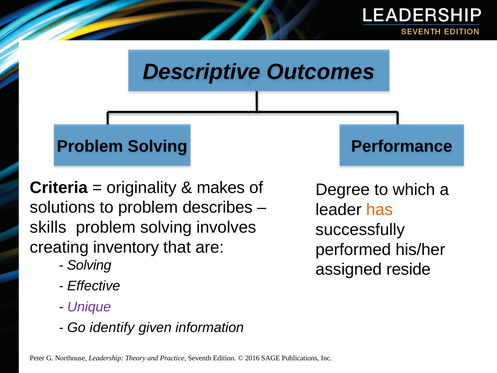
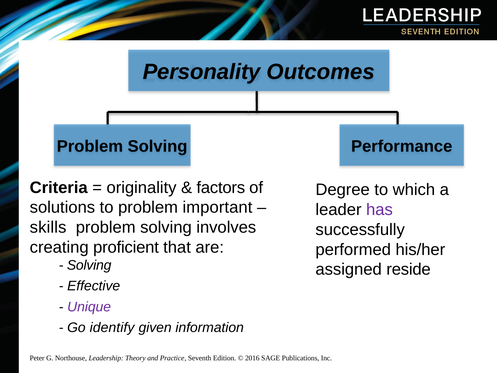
Descriptive: Descriptive -> Personality (202, 72)
makes: makes -> factors (221, 187)
describes: describes -> important (217, 207)
has colour: orange -> purple (379, 210)
inventory: inventory -> proficient (126, 247)
